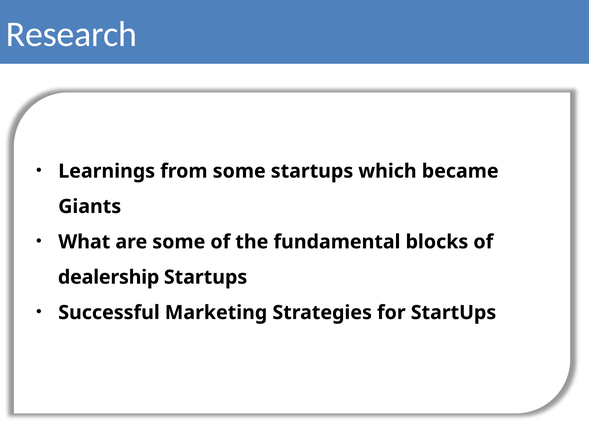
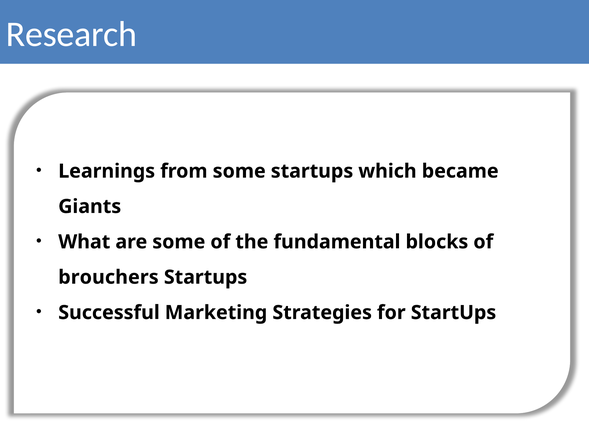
dealership: dealership -> brouchers (108, 277)
